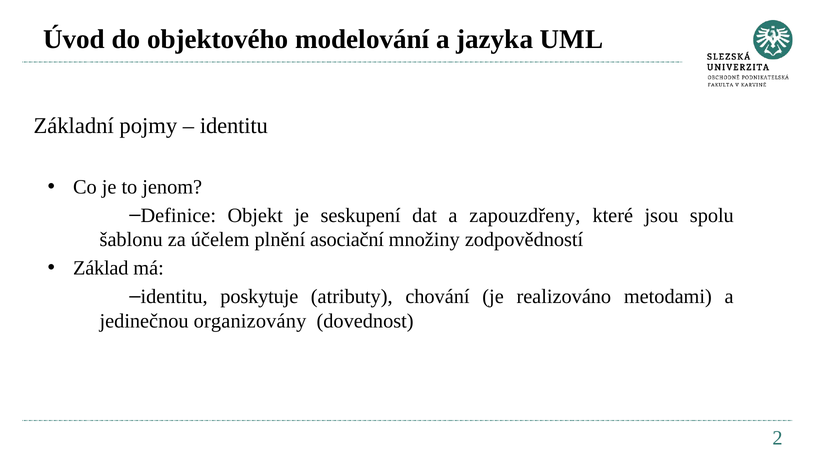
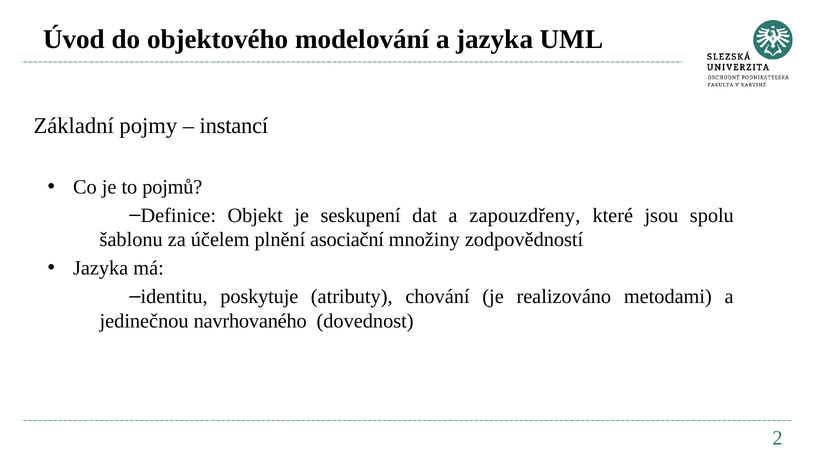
identitu: identitu -> instancí (234, 126)
jenom: jenom -> pojmů (172, 187)
Základ: Základ -> Jazyka (101, 268)
organizovány: organizovány -> navrhovaného (250, 321)
